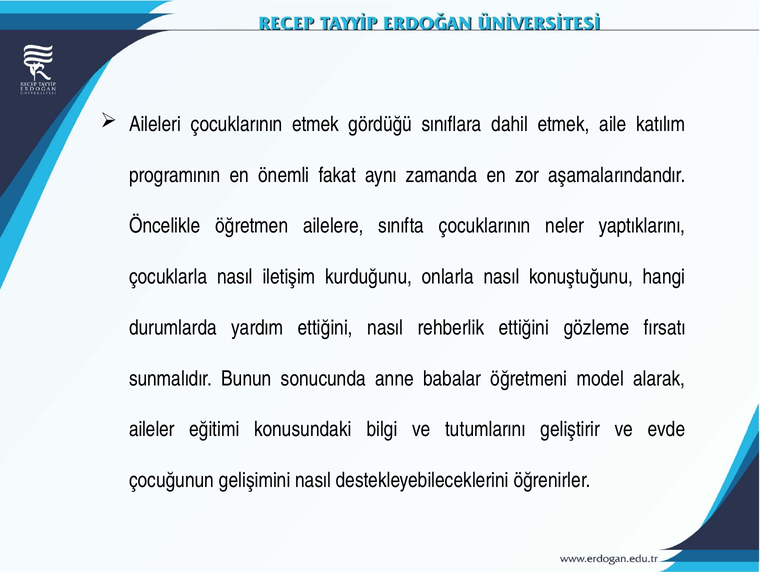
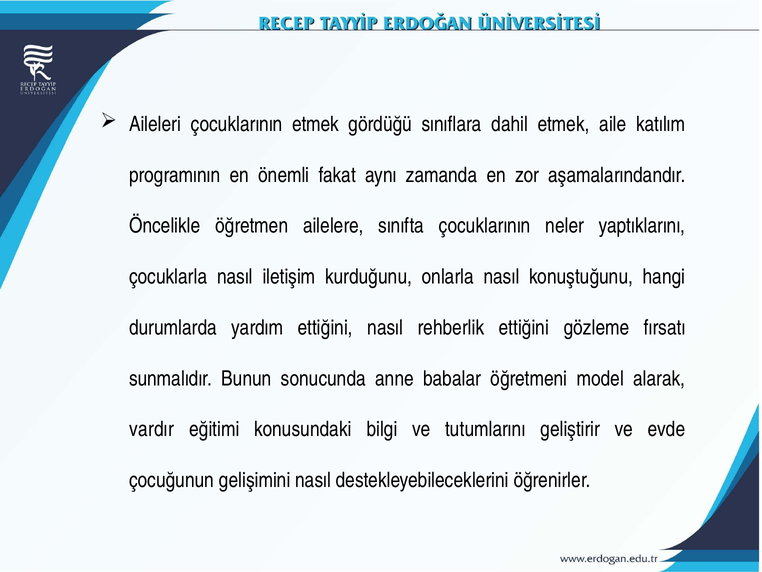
aileler: aileler -> vardır (152, 429)
